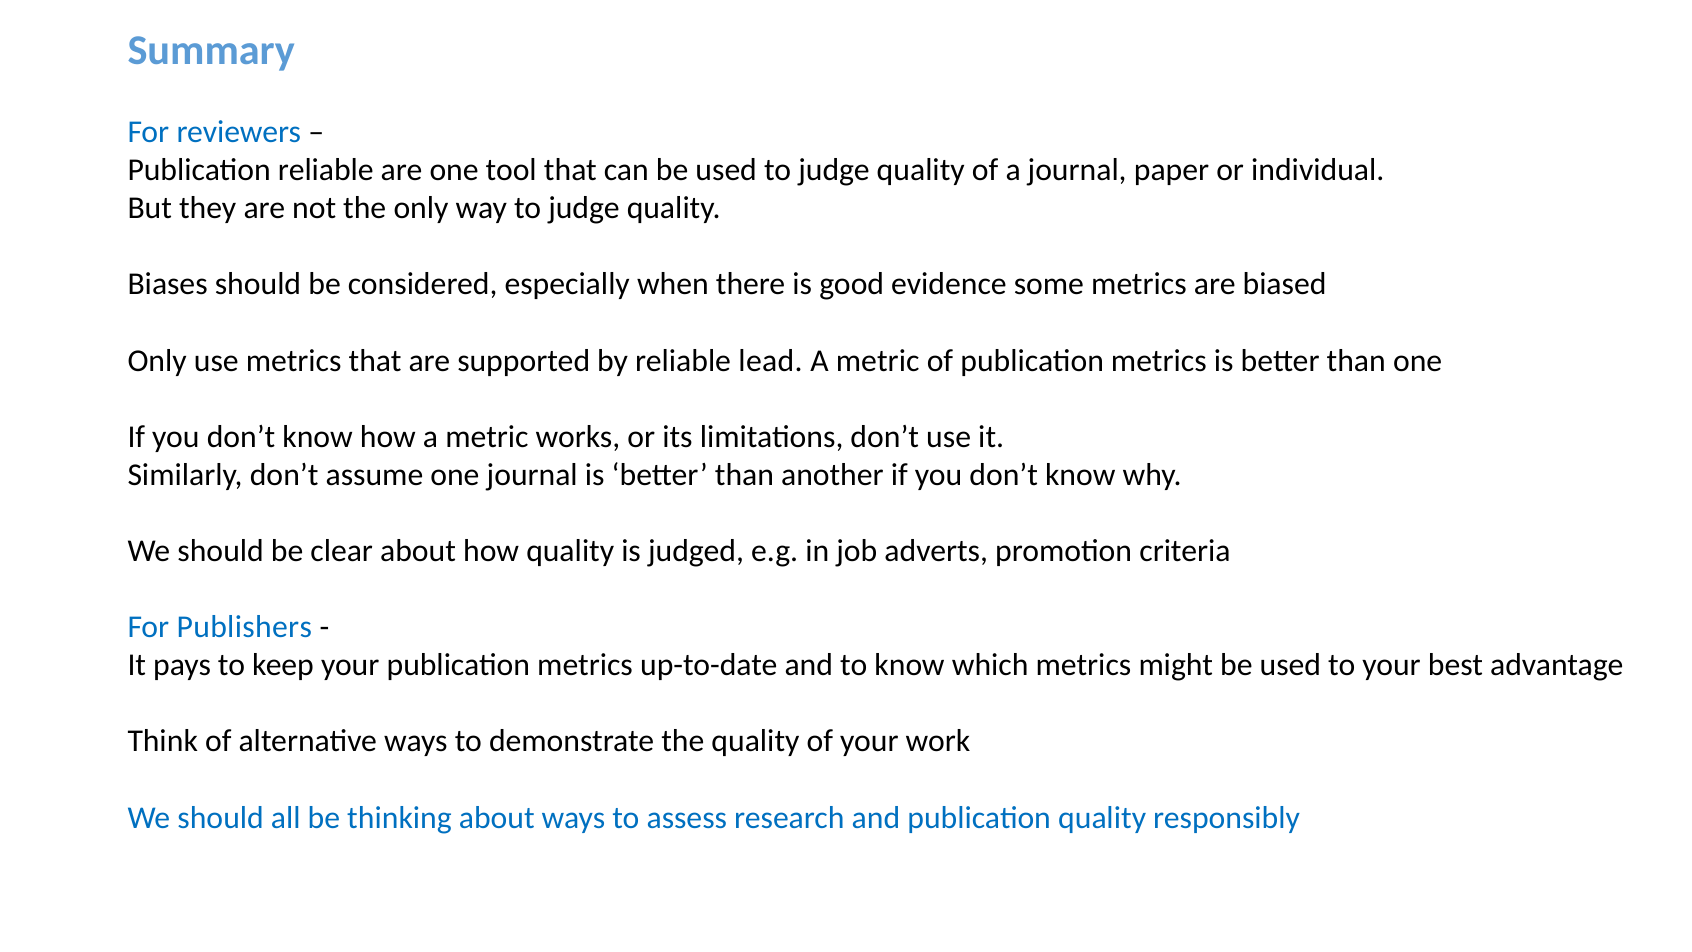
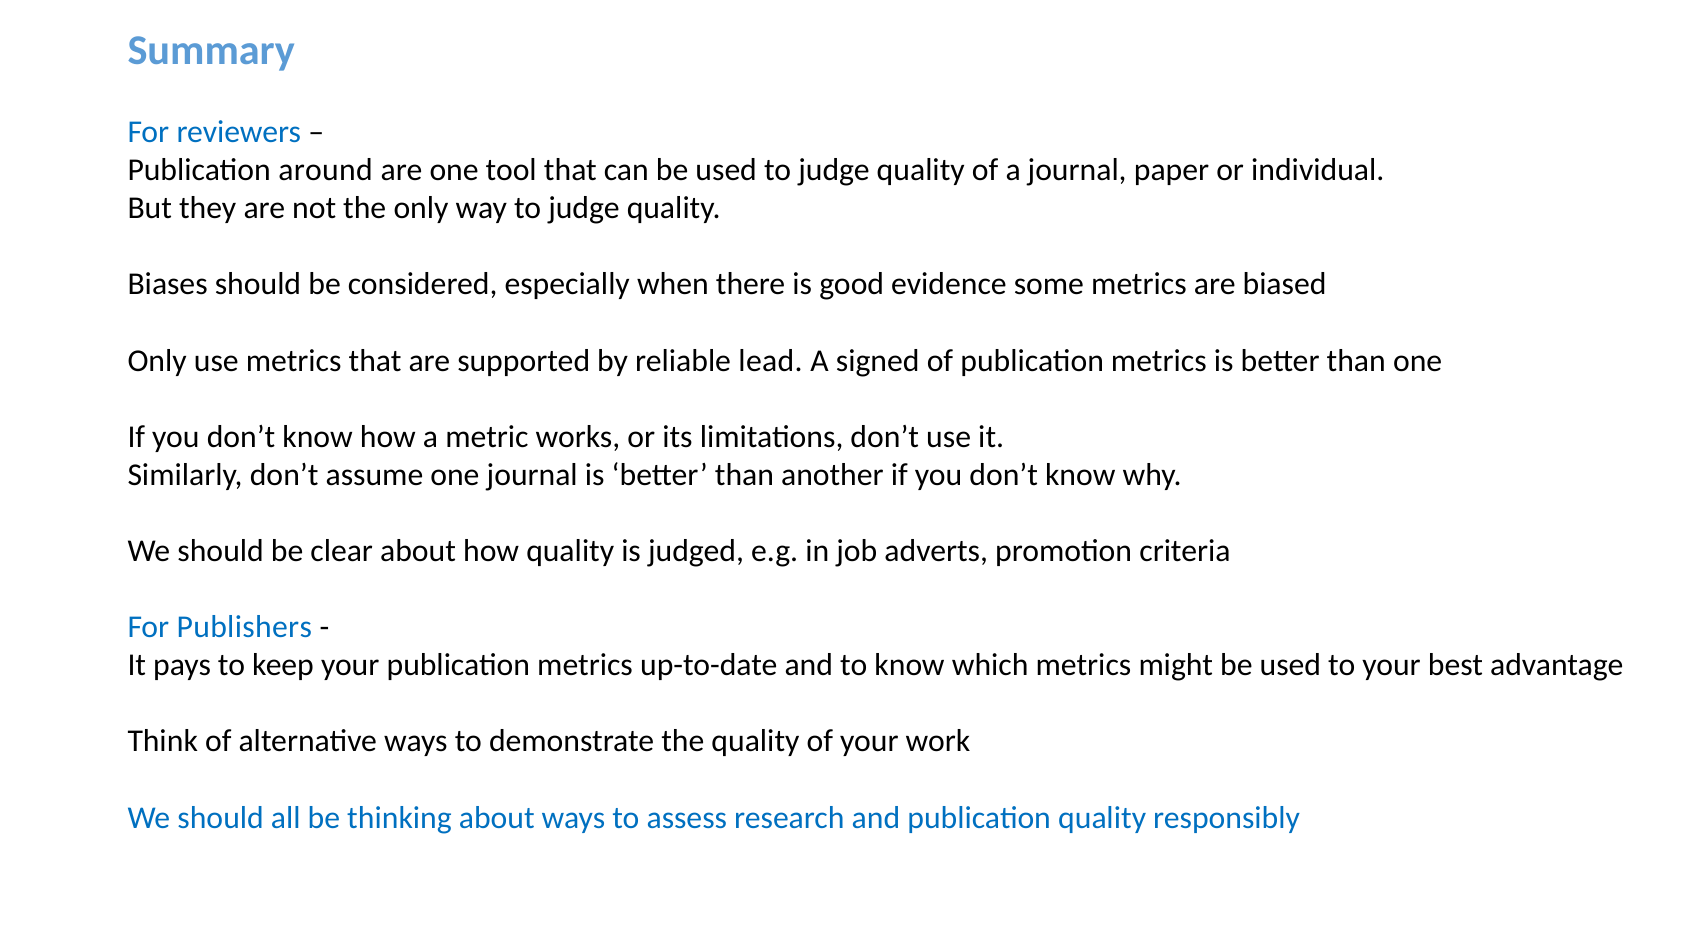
Publication reliable: reliable -> around (326, 170)
metric: metric -> signed (878, 361)
